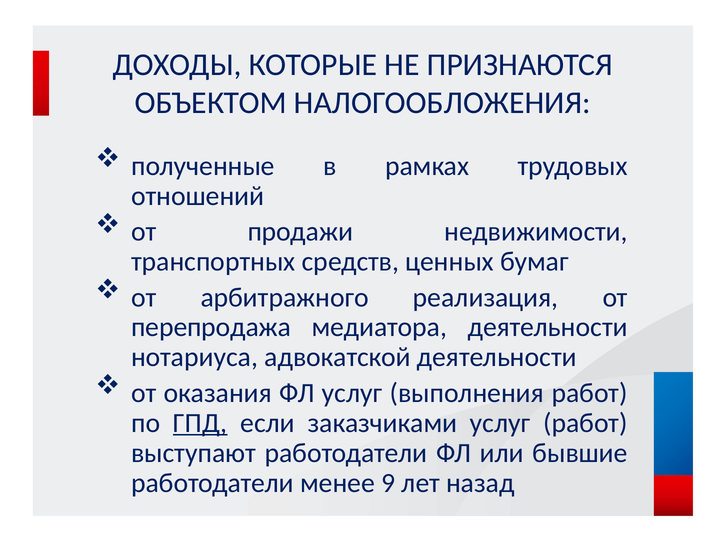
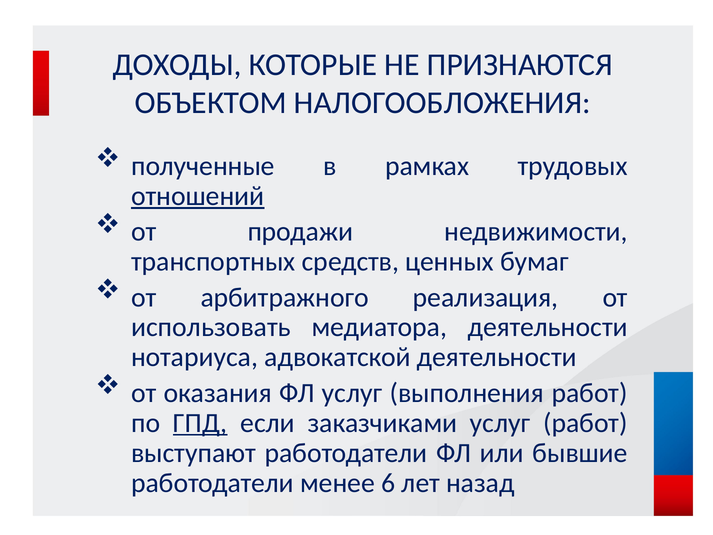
отношений underline: none -> present (198, 196)
перепродажа: перепродажа -> использовать (211, 327)
9: 9 -> 6 (388, 483)
